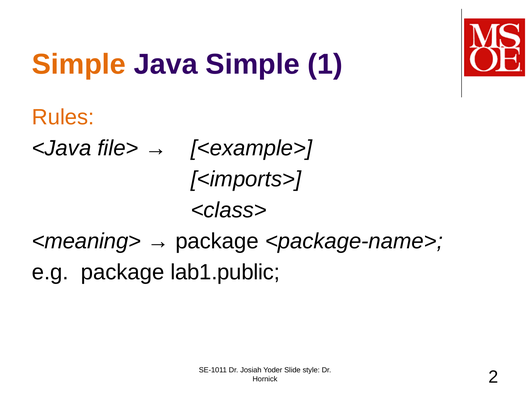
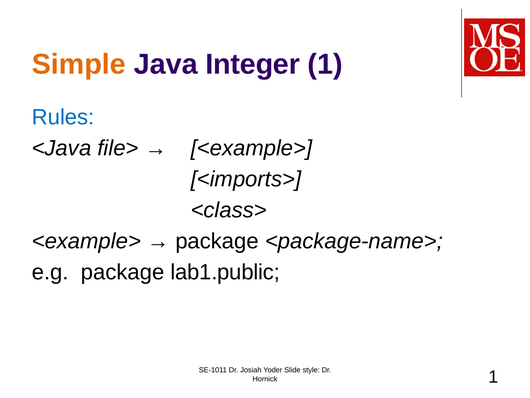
Java Simple: Simple -> Integer (253, 64)
Rules colour: orange -> blue (63, 117)
<meaning>: <meaning> -> <example> (86, 241)
Hornick 2: 2 -> 1 (493, 377)
